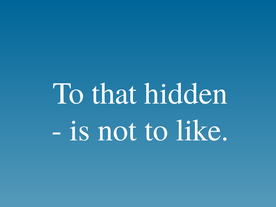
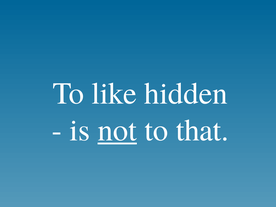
that: that -> like (114, 94)
not underline: none -> present (117, 130)
like: like -> that (202, 130)
